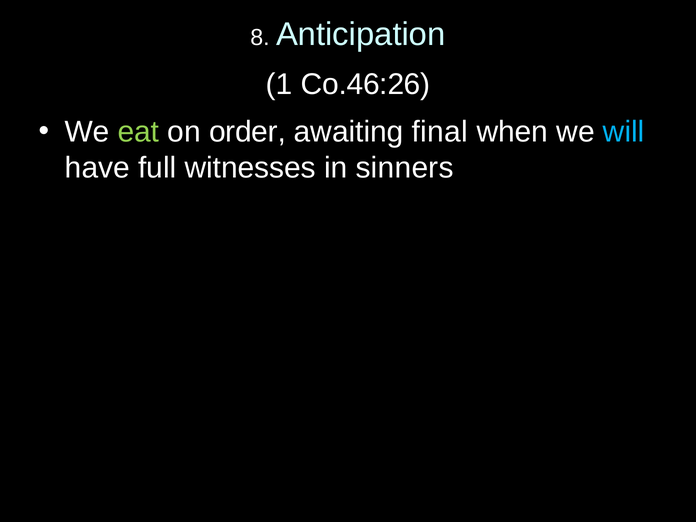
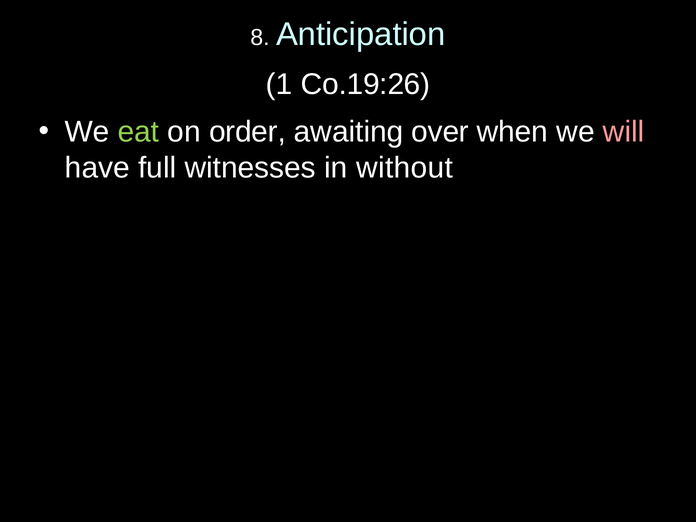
Co.46:26: Co.46:26 -> Co.19:26 (366, 84)
final: final -> over (440, 132)
will colour: light blue -> pink (624, 132)
sinners: sinners -> without (405, 168)
